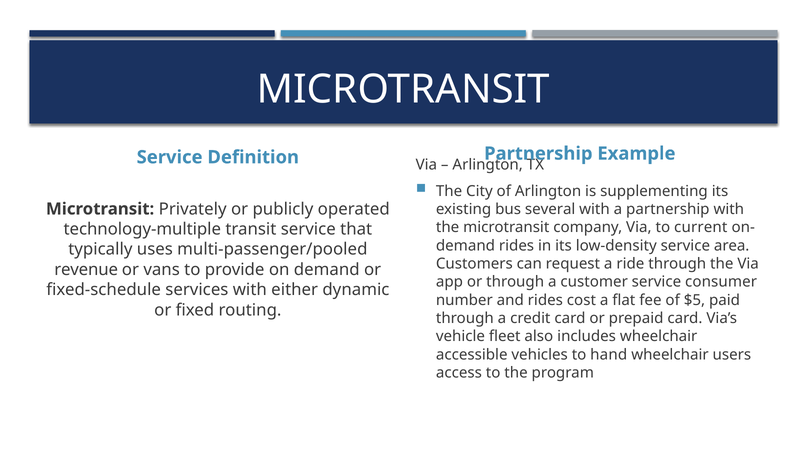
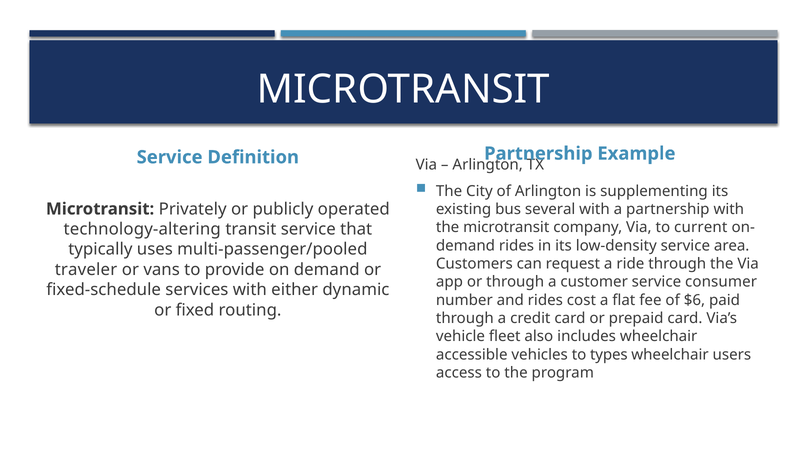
technology-multiple: technology-multiple -> technology-altering (142, 229)
revenue: revenue -> traveler (86, 270)
$5: $5 -> $6 (694, 300)
hand: hand -> types (609, 355)
